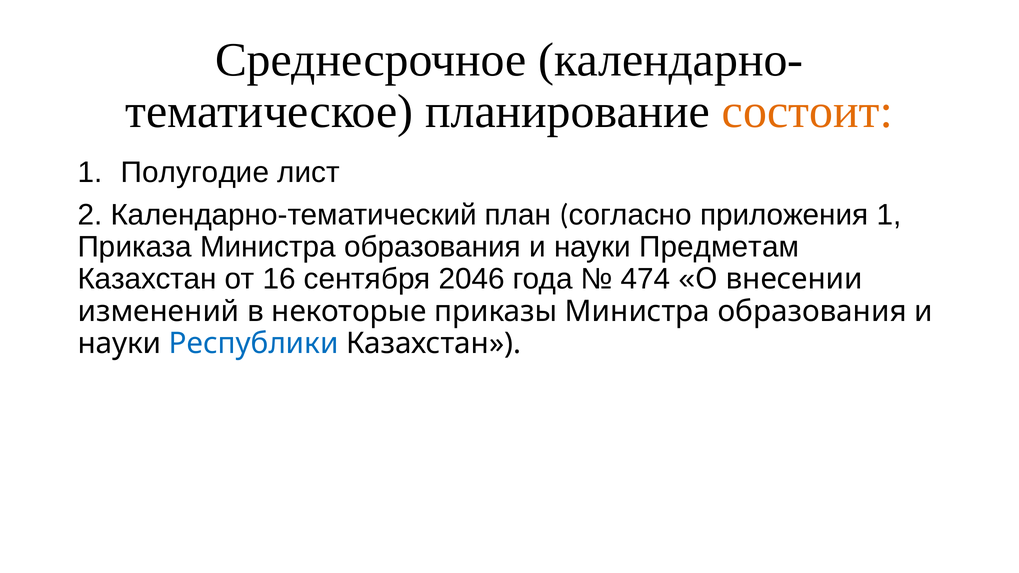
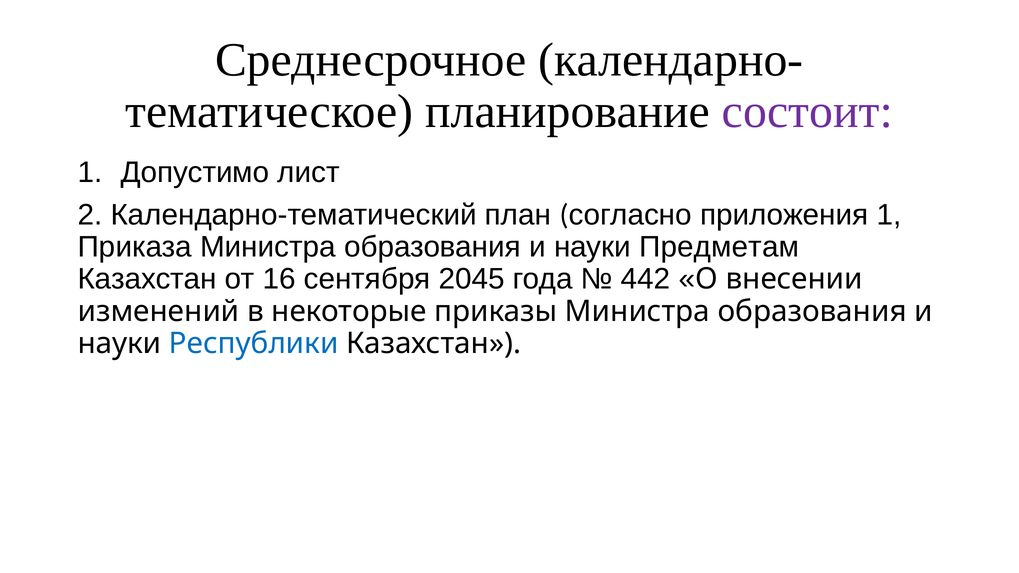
состоит colour: orange -> purple (807, 111)
Полугодие: Полугодие -> Допустимо (195, 172)
2046: 2046 -> 2045 (472, 279)
474: 474 -> 442 (646, 279)
